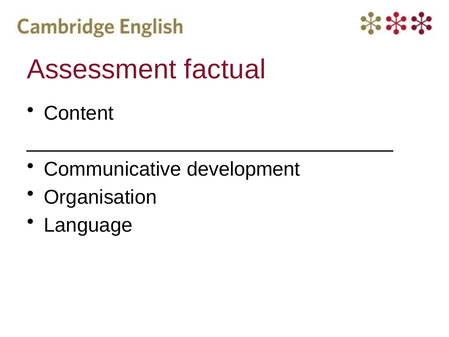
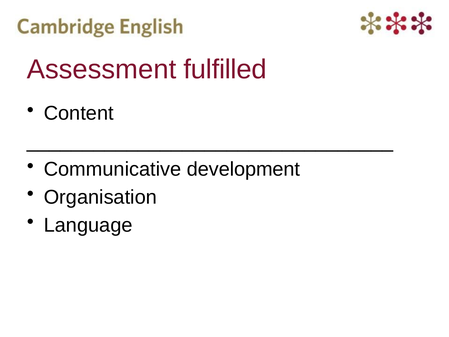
factual: factual -> fulfilled (225, 69)
